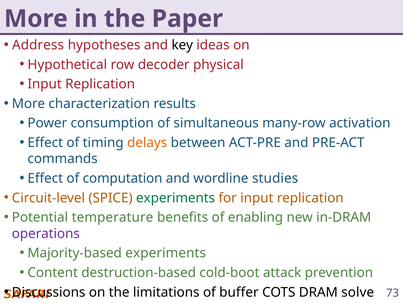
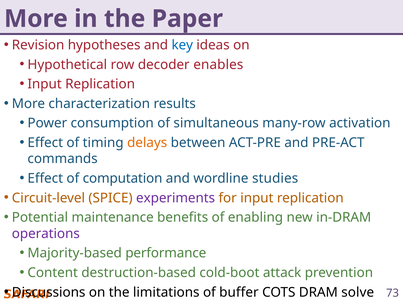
Address: Address -> Revision (38, 45)
key colour: black -> blue (182, 45)
physical: physical -> enables (218, 64)
experiments colour: green -> purple (176, 197)
temperature: temperature -> maintenance (113, 217)
Majority-based experiments: experiments -> performance (166, 253)
